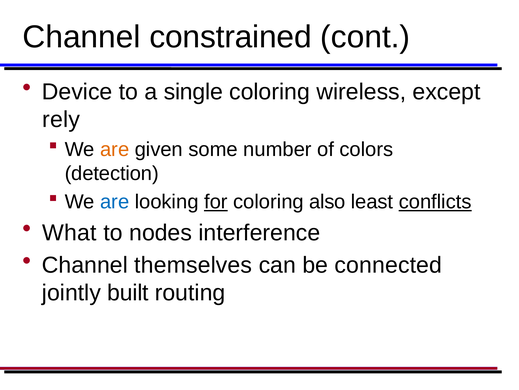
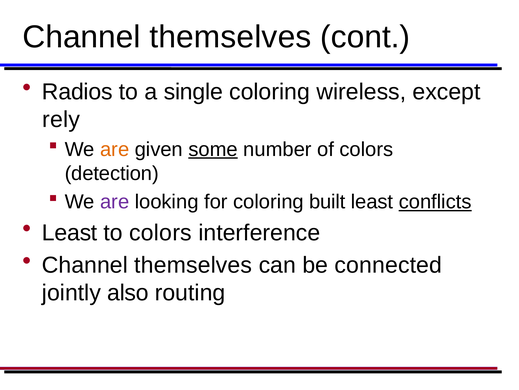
constrained: constrained -> themselves (230, 37)
Device: Device -> Radios (77, 92)
some underline: none -> present (213, 149)
are colour: blue -> purple (115, 202)
for underline: present -> none (216, 202)
also: also -> built (327, 202)
What: What -> Least (70, 232)
to nodes: nodes -> colors (160, 232)
built: built -> also (128, 292)
